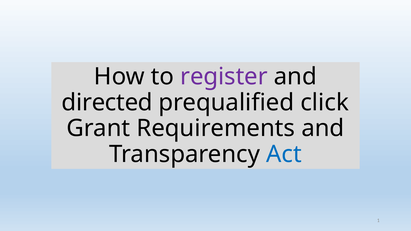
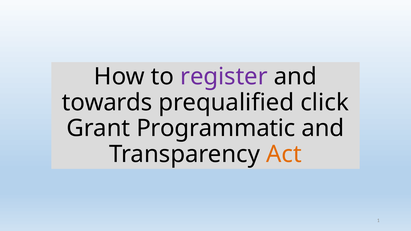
directed: directed -> towards (107, 103)
Requirements: Requirements -> Programmatic (216, 128)
Act colour: blue -> orange (284, 154)
